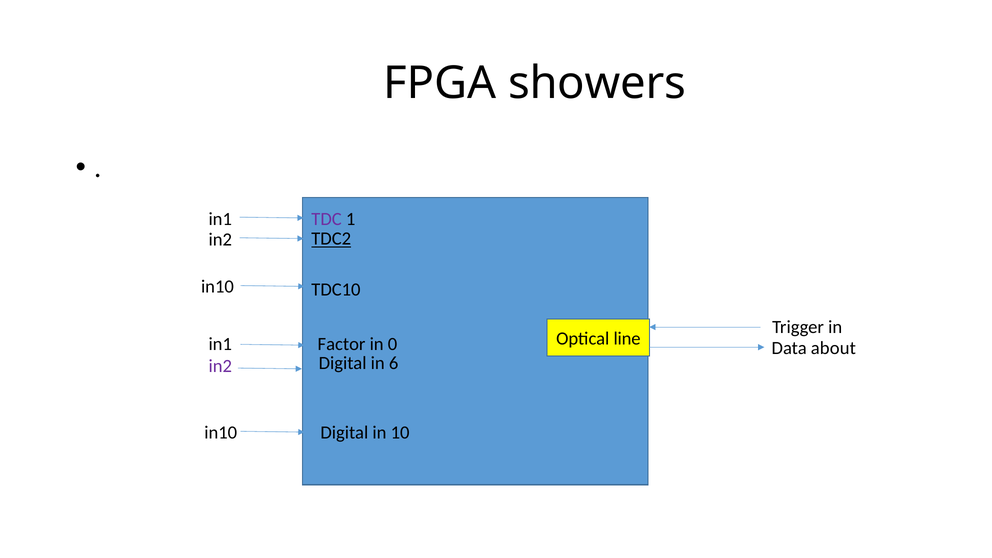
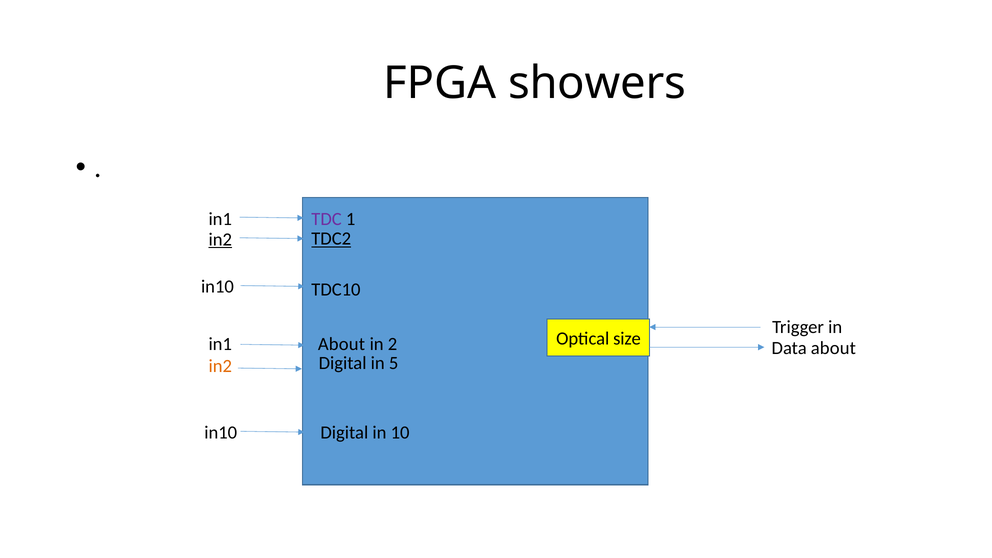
in2 underline: none -> present (220, 240)
line: line -> size (627, 339)
Factor: Factor -> About (341, 344)
0: 0 -> 2 (393, 344)
6: 6 -> 5 (394, 363)
in2 colour: purple -> orange (220, 366)
